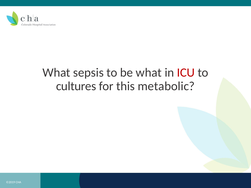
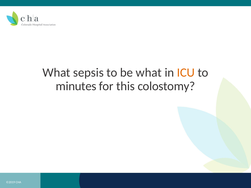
ICU colour: red -> orange (186, 73)
cultures: cultures -> minutes (76, 86)
metabolic: metabolic -> colostomy (166, 86)
